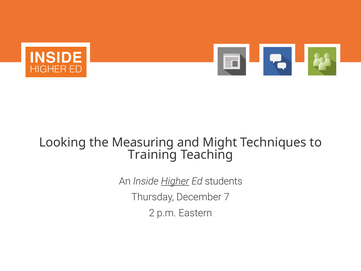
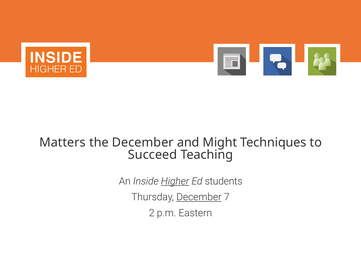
Looking: Looking -> Matters (62, 142)
the Measuring: Measuring -> December (143, 142)
Training: Training -> Succeed (153, 155)
December underline: none -> present (199, 197)
